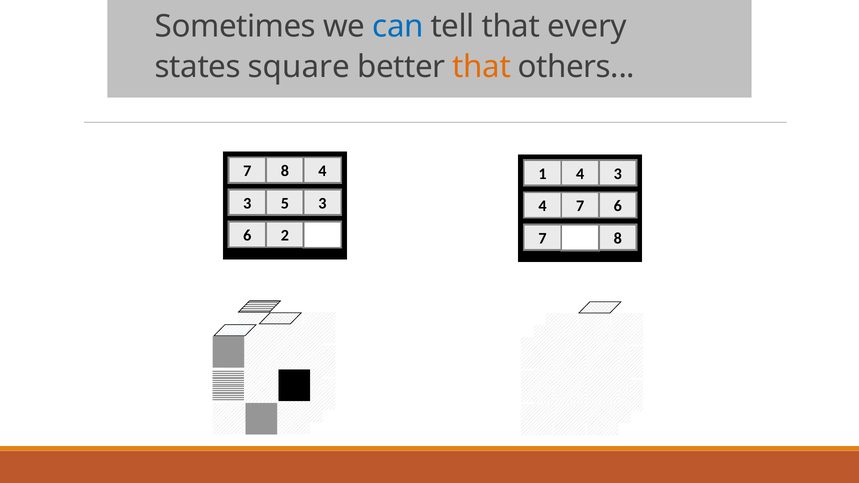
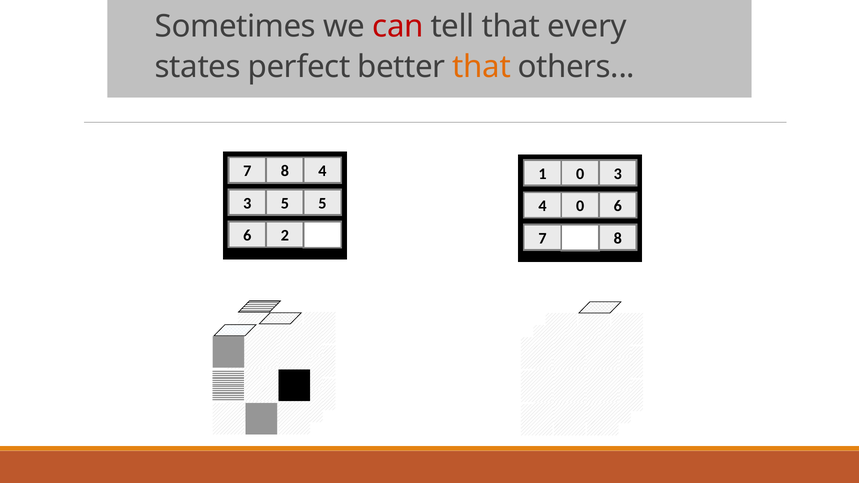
can colour: blue -> red (398, 26)
square: square -> perfect (299, 67)
1 4: 4 -> 0 (580, 174)
5 3: 3 -> 5 (322, 203)
4 7: 7 -> 0 (580, 206)
